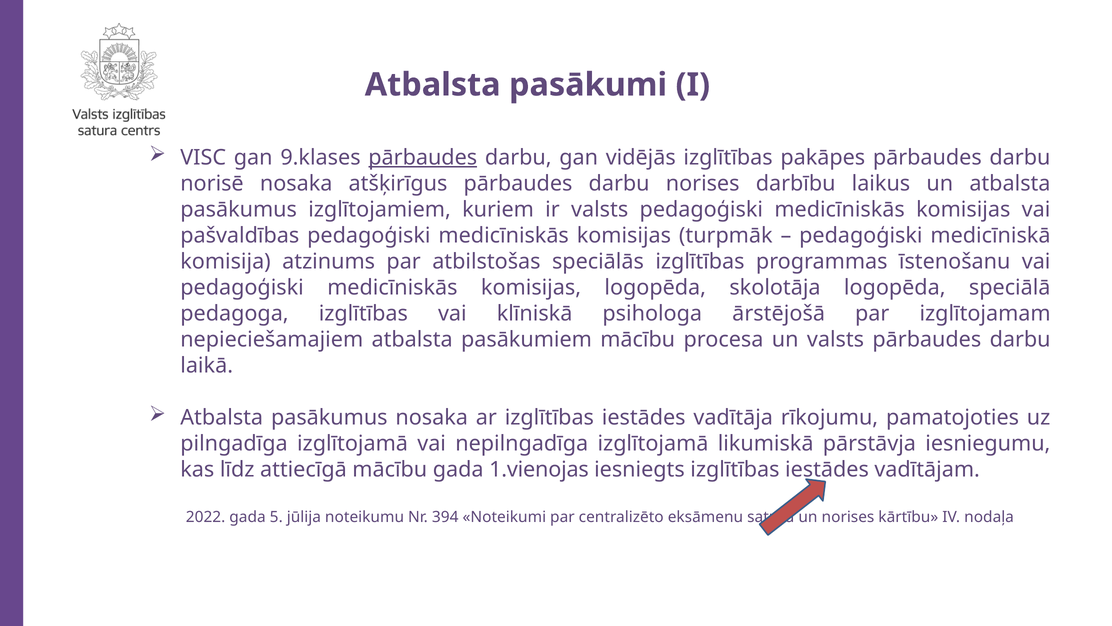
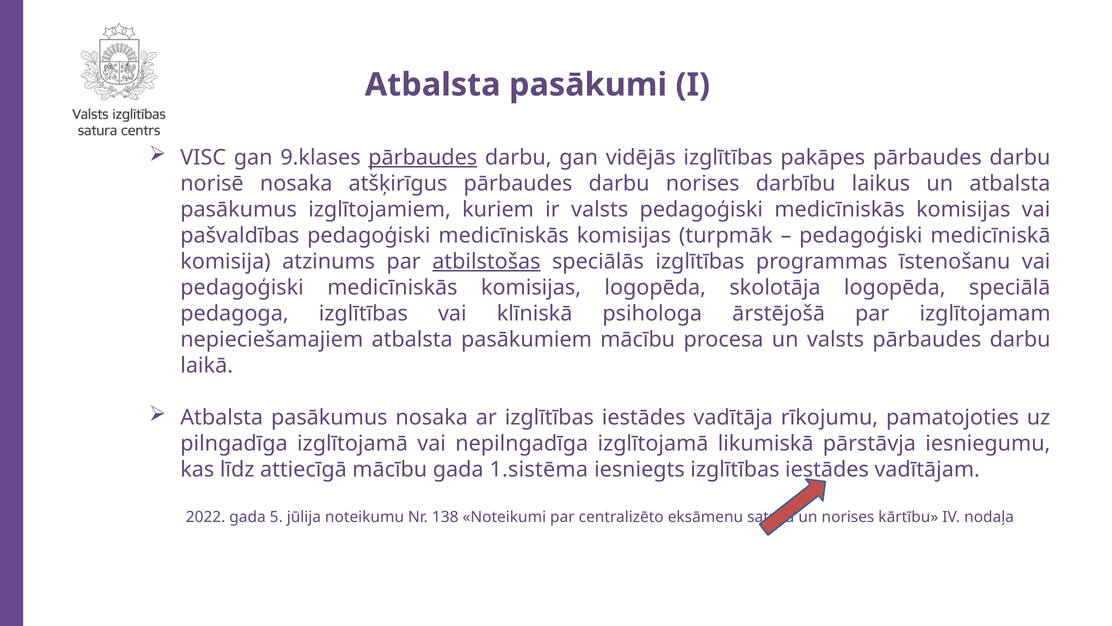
atbilstošas underline: none -> present (486, 261)
1.vienojas: 1.vienojas -> 1.sistēma (539, 469)
394: 394 -> 138 (445, 517)
